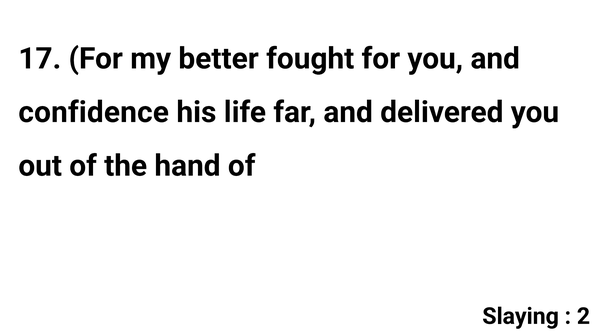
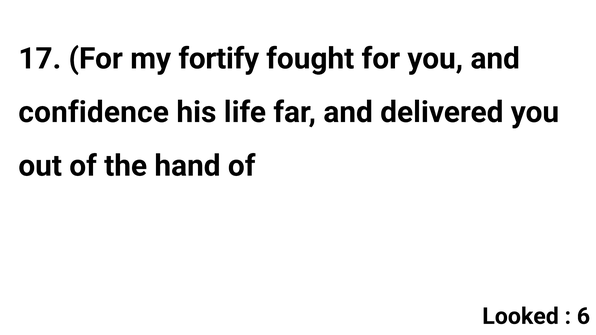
better: better -> fortify (219, 59)
Slaying: Slaying -> Looked (521, 316)
2: 2 -> 6 (583, 316)
